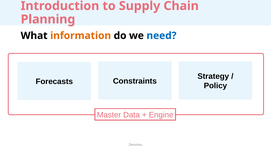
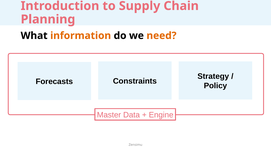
need colour: blue -> orange (161, 36)
